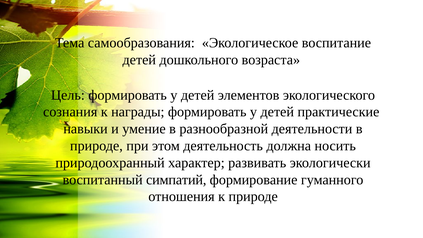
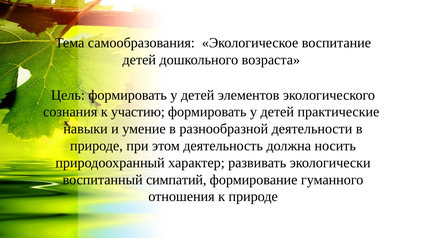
награды: награды -> участию (138, 112)
